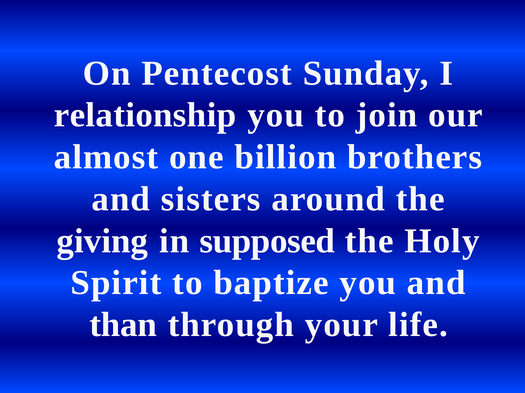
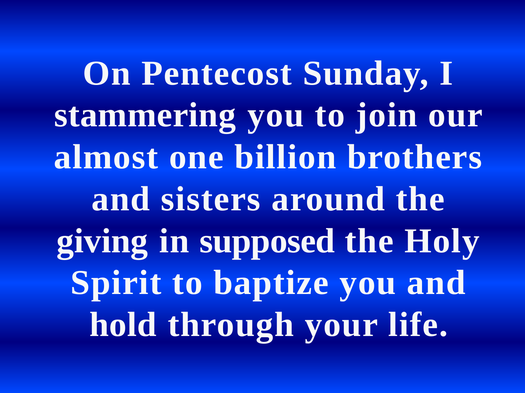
relationship: relationship -> stammering (145, 115)
than: than -> hold (123, 325)
